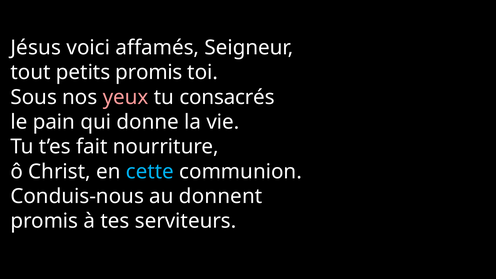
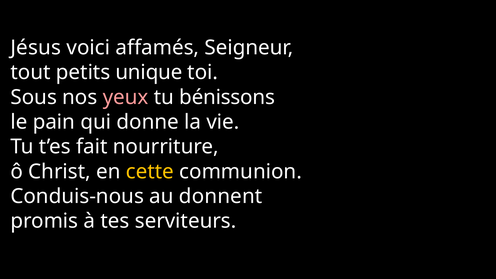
petits promis: promis -> unique (149, 72)
consacrés: consacrés -> bénissons (227, 97)
cette colour: light blue -> yellow (150, 172)
